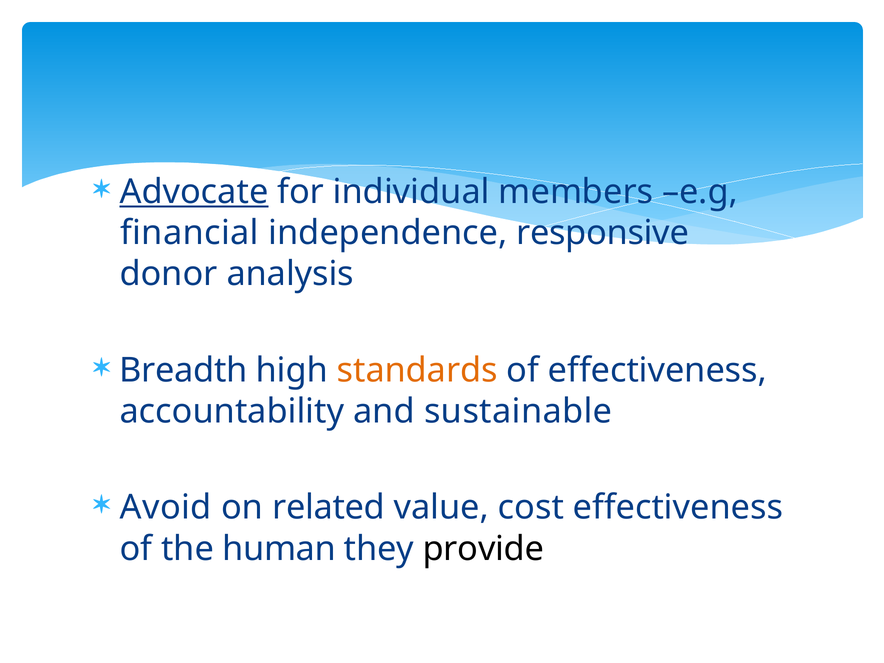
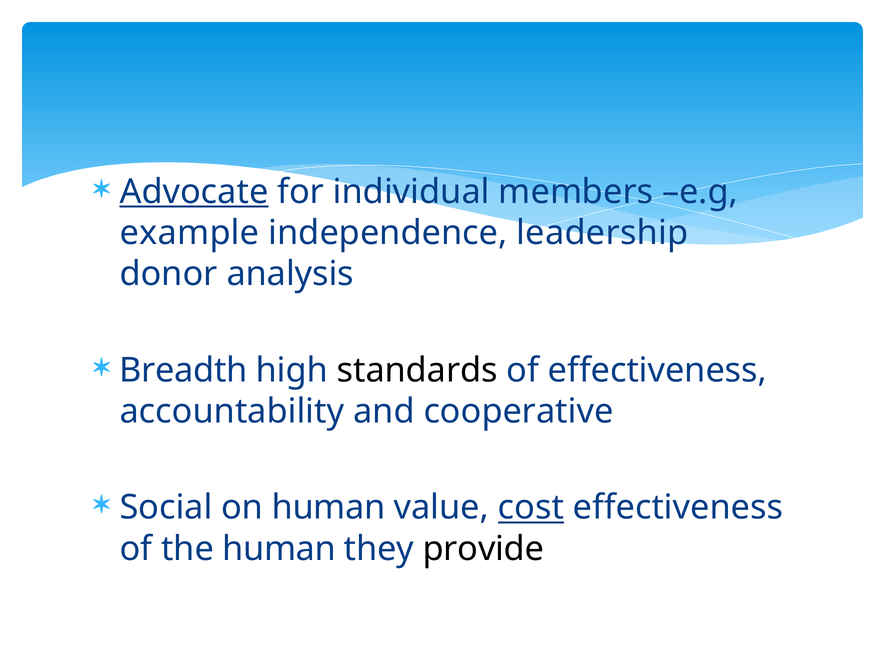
financial: financial -> example (189, 233)
responsive: responsive -> leadership (602, 233)
standards colour: orange -> black (417, 370)
sustainable: sustainable -> cooperative (518, 411)
Avoid: Avoid -> Social (166, 508)
on related: related -> human (329, 508)
cost underline: none -> present (531, 508)
